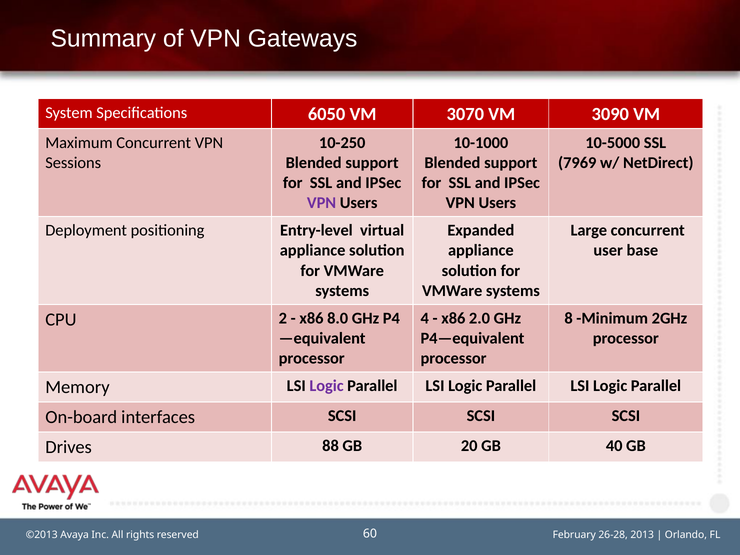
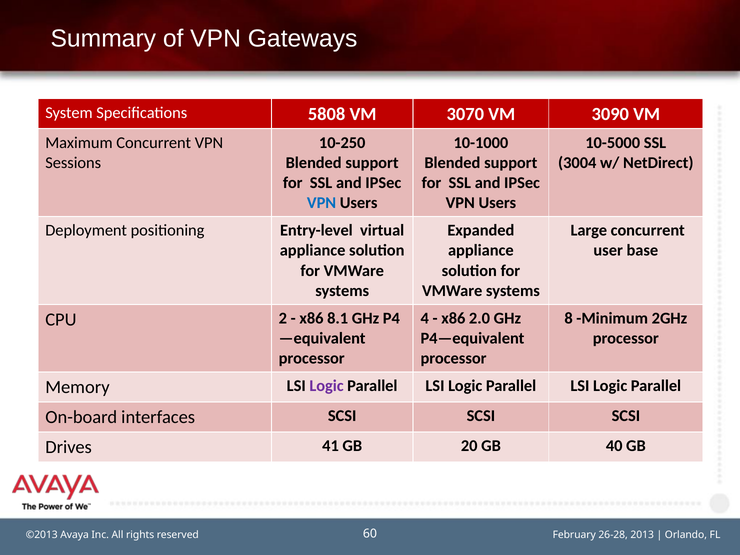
6050: 6050 -> 5808 (327, 114)
7969: 7969 -> 3004 (577, 163)
VPN colour: purple -> blue (322, 203)
8.0: 8.0 -> 8.1 (338, 318)
88: 88 -> 41 (331, 446)
